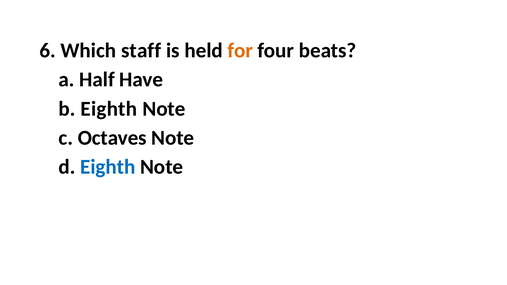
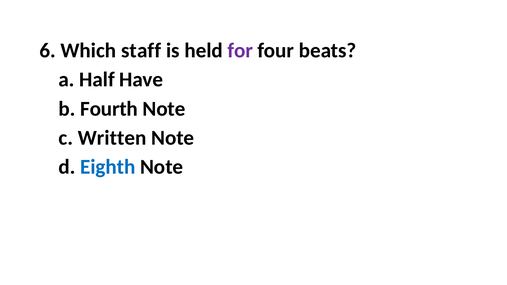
for colour: orange -> purple (240, 51)
Eighth: Eighth -> Fourth (109, 109)
Octaves: Octaves -> Written (112, 138)
